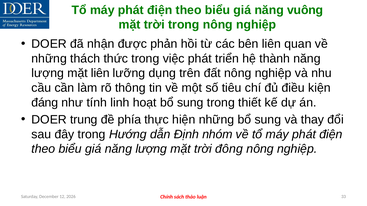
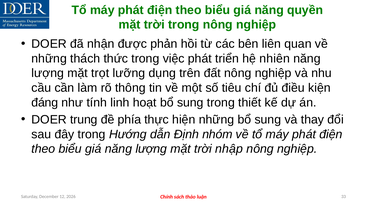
vuông: vuông -> quyền (305, 10)
thành: thành -> nhiên (275, 59)
mặt liên: liên -> trọt (100, 73)
đông: đông -> nhập (229, 149)
